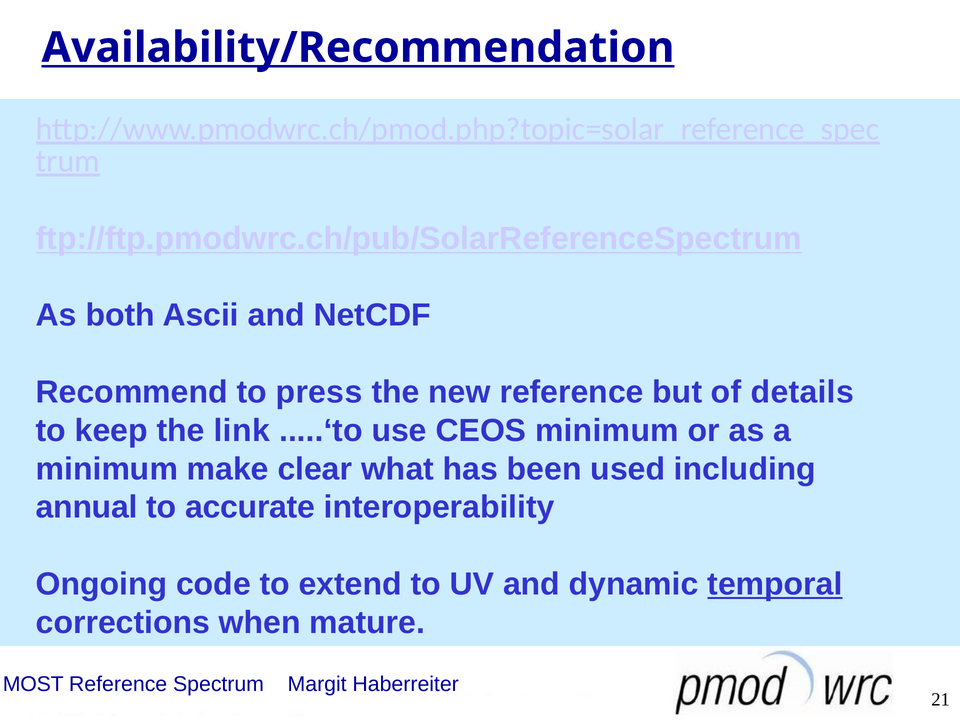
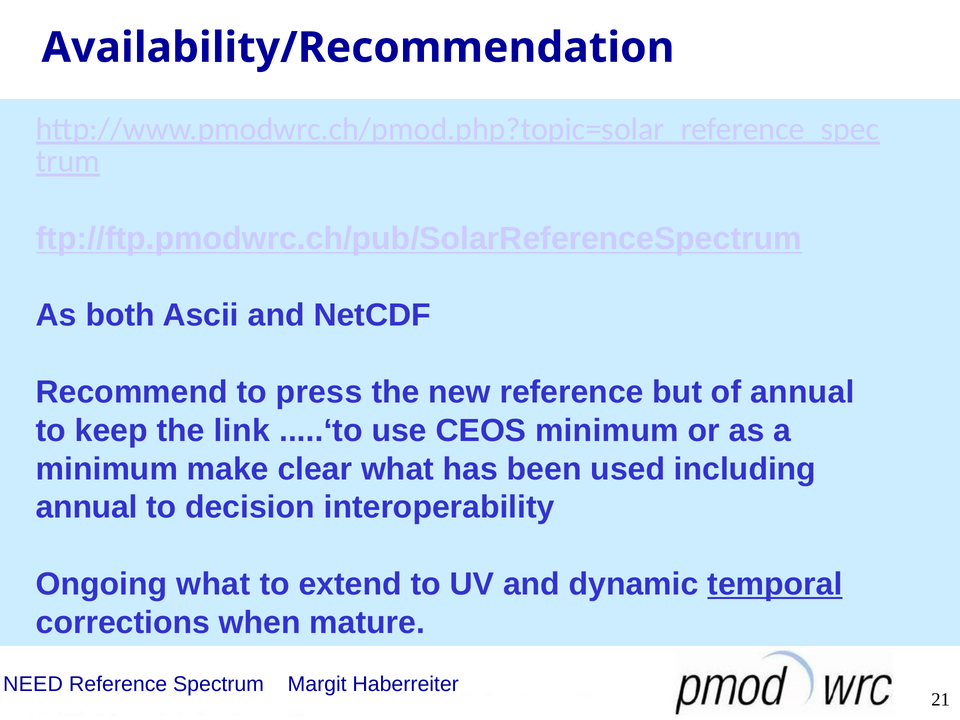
Availability/Recommendation underline: present -> none (358, 48)
of details: details -> annual (802, 392)
accurate: accurate -> decision (250, 507)
Ongoing code: code -> what (213, 584)
MOST: MOST -> NEED (33, 684)
